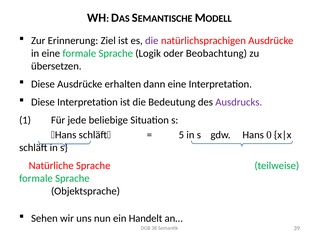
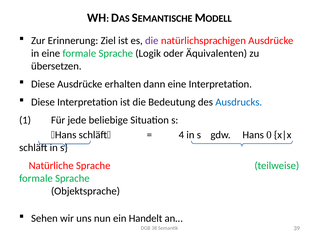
Beobachtung: Beobachtung -> Äquivalenten (216, 53)
Ausdrucks colour: purple -> blue (239, 102)
5: 5 -> 4 (181, 135)
